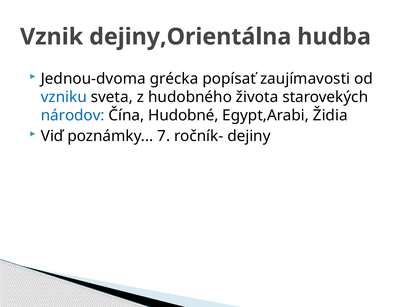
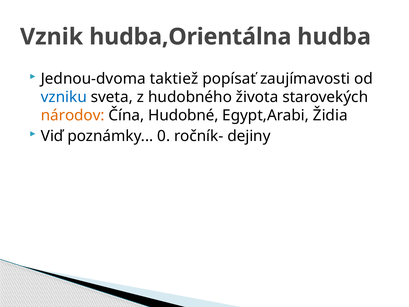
dejiny,Orientálna: dejiny,Orientálna -> hudba,Orientálna (190, 37)
grécka: grécka -> taktiež (174, 79)
národov colour: blue -> orange (73, 115)
7: 7 -> 0 (164, 136)
